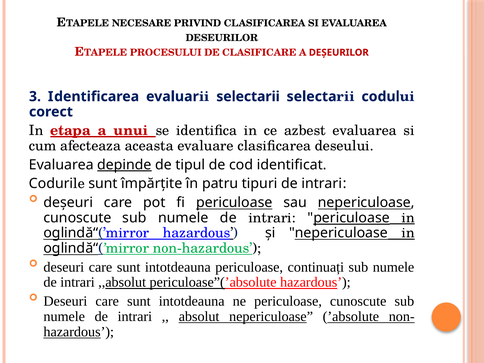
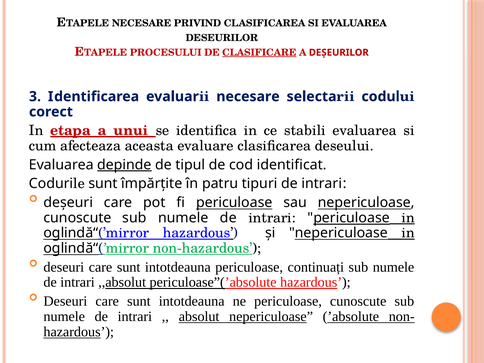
CLASIFICARE underline: none -> present (259, 53)
selectarii: selectarii -> necesare (248, 97)
azbest: azbest -> stabili (305, 131)
